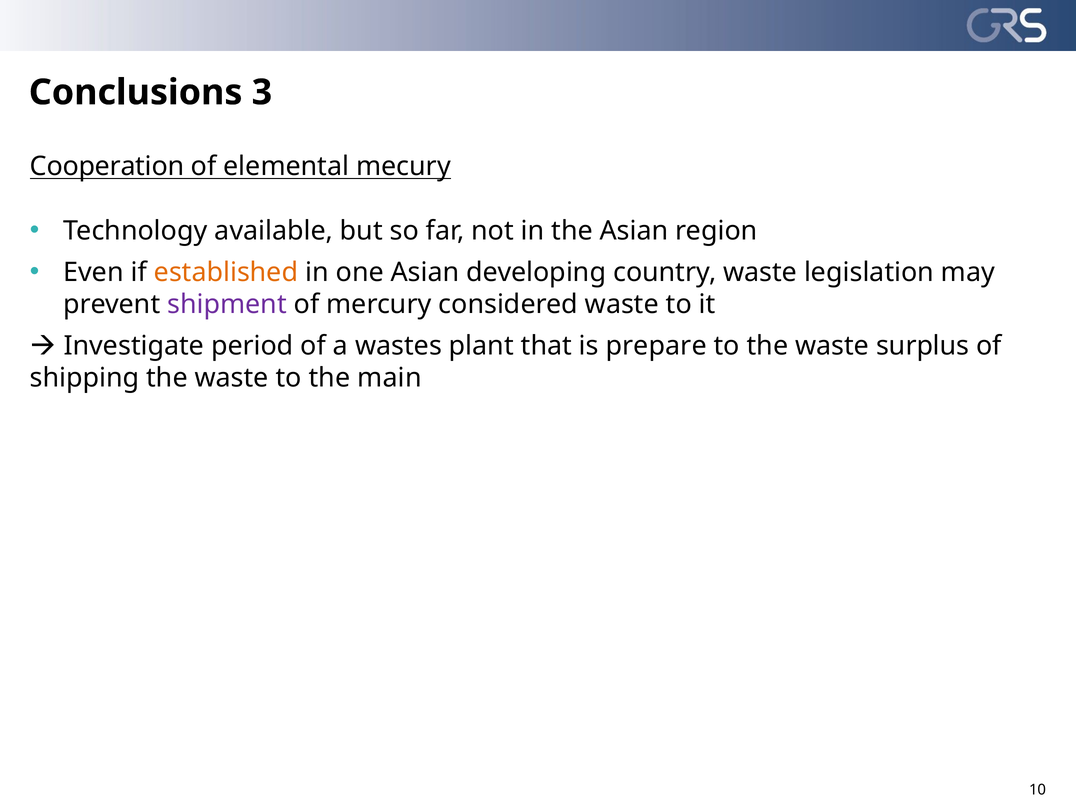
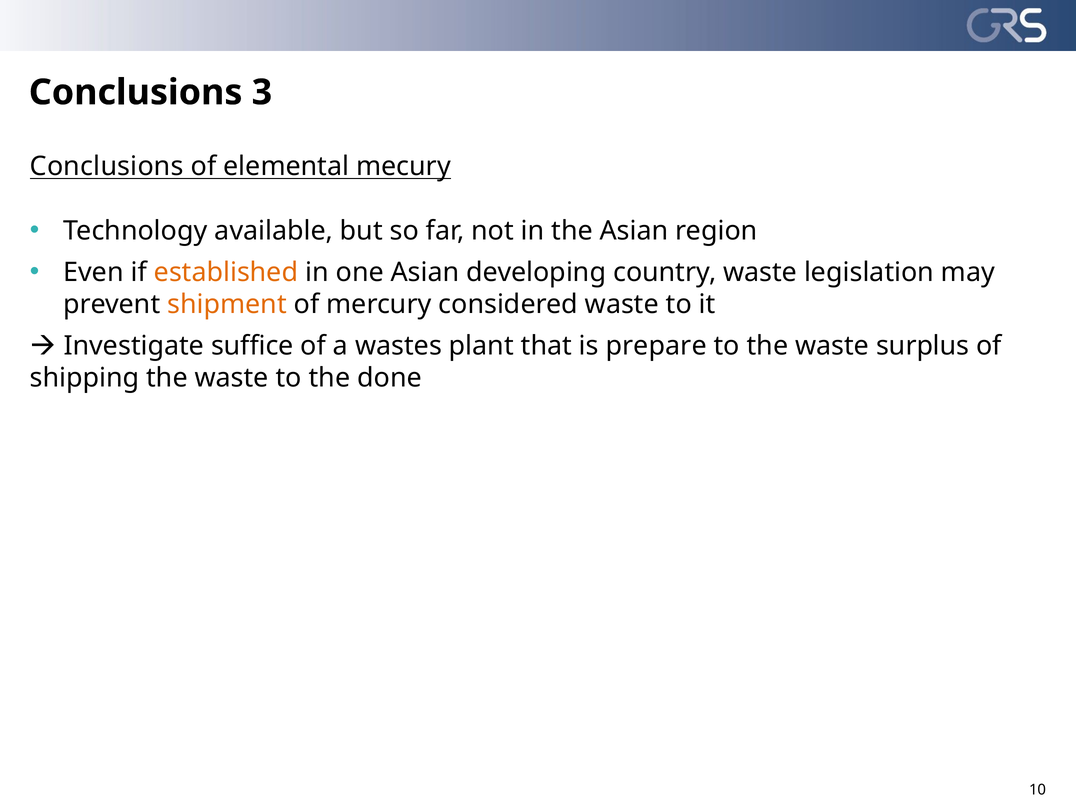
Cooperation: Cooperation -> Conclusions (107, 166)
shipment colour: purple -> orange (227, 304)
period: period -> suffice (252, 346)
main: main -> done (389, 378)
